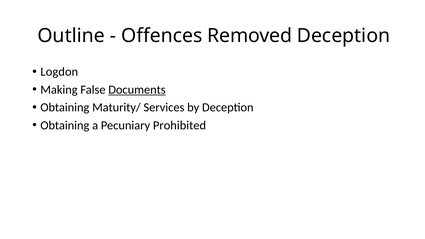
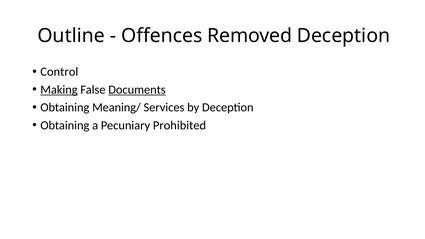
Logdon: Logdon -> Control (59, 72)
Making underline: none -> present (59, 90)
Maturity/: Maturity/ -> Meaning/ (116, 107)
